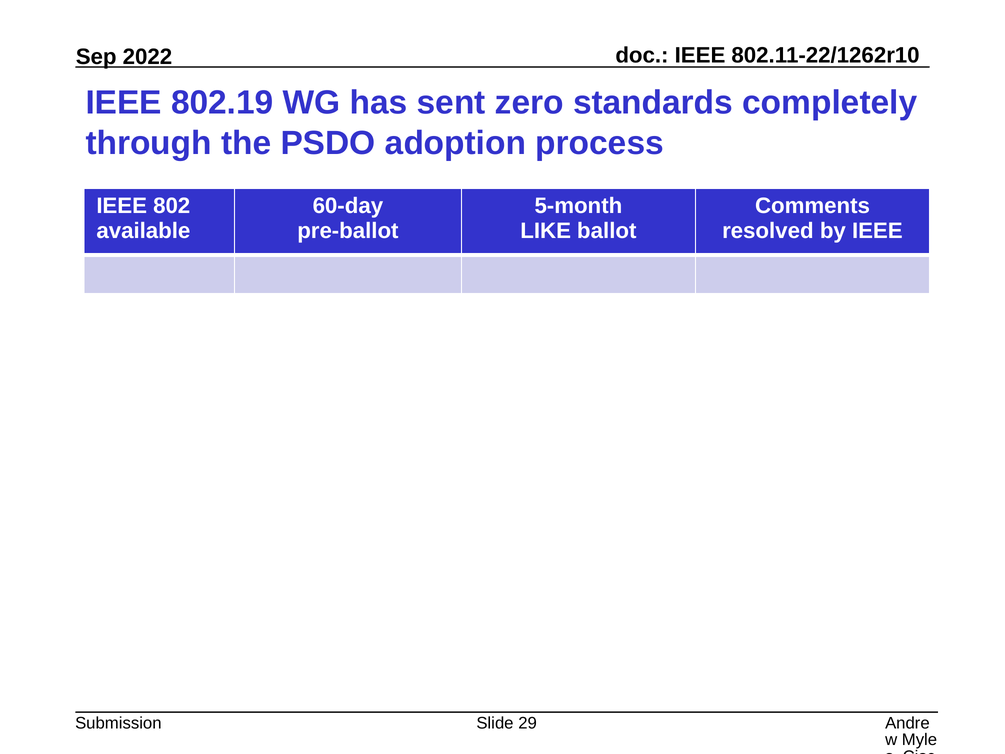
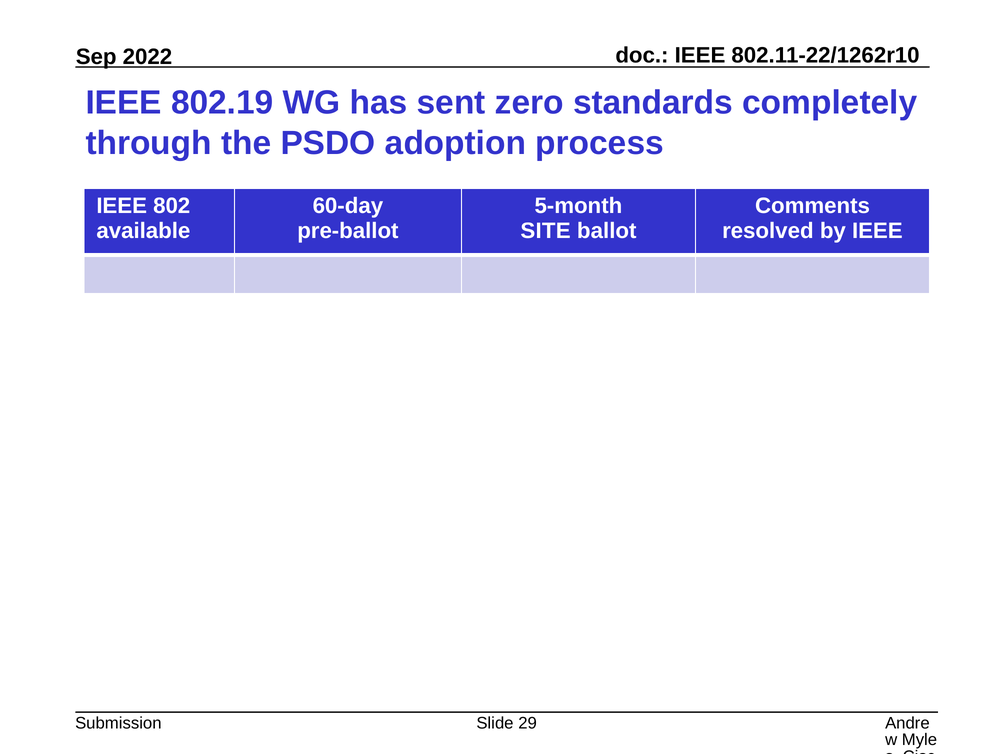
LIKE: LIKE -> SITE (546, 231)
